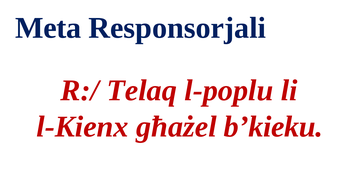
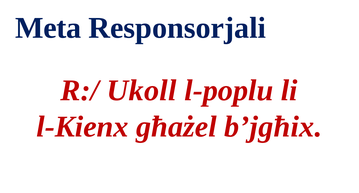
Telaq: Telaq -> Ukoll (142, 91)
b’kieku: b’kieku -> b’jgħix (273, 127)
